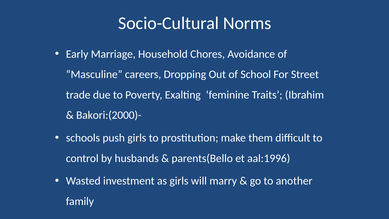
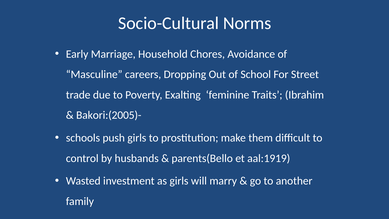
Bakori:(2000)-: Bakori:(2000)- -> Bakori:(2005)- (109, 115)
aal:1996: aal:1996 -> aal:1919 (269, 158)
